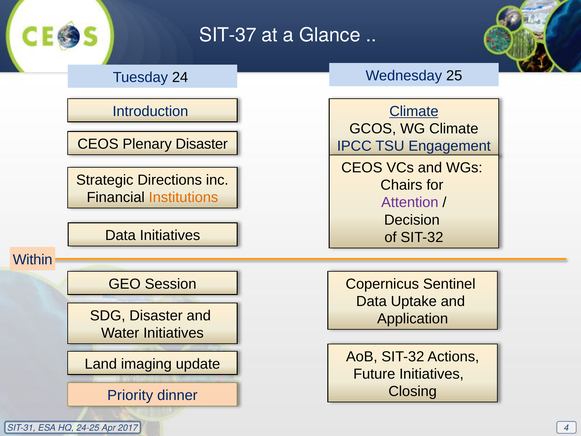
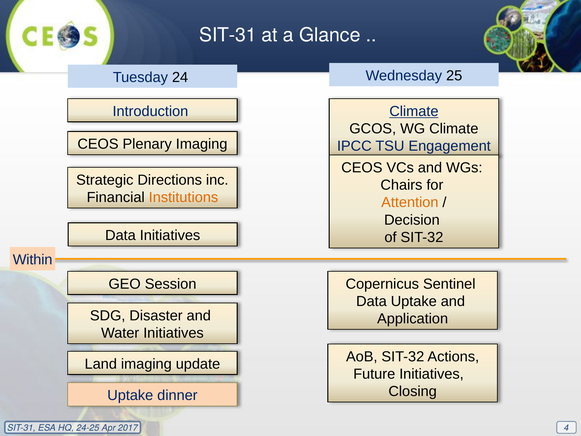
SIT-37: SIT-37 -> SIT-31 (228, 35)
Plenary Disaster: Disaster -> Imaging (202, 144)
Attention colour: purple -> orange (410, 202)
Priority: Priority -> Uptake (130, 395)
